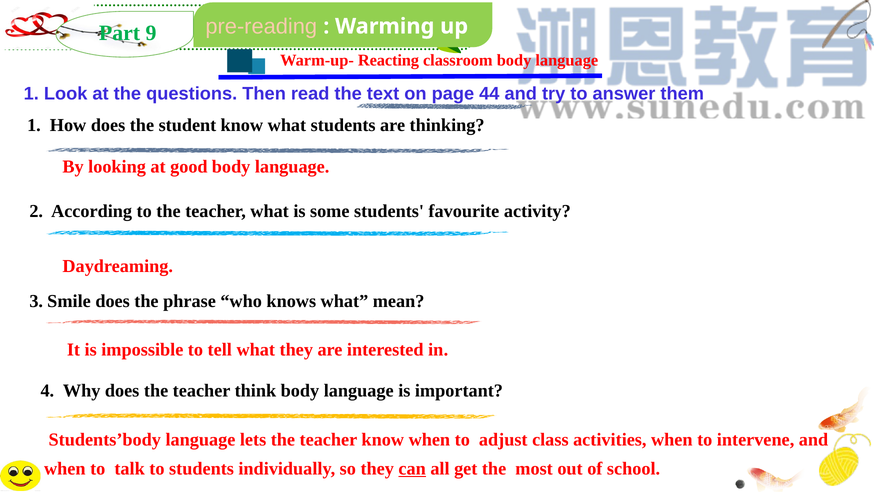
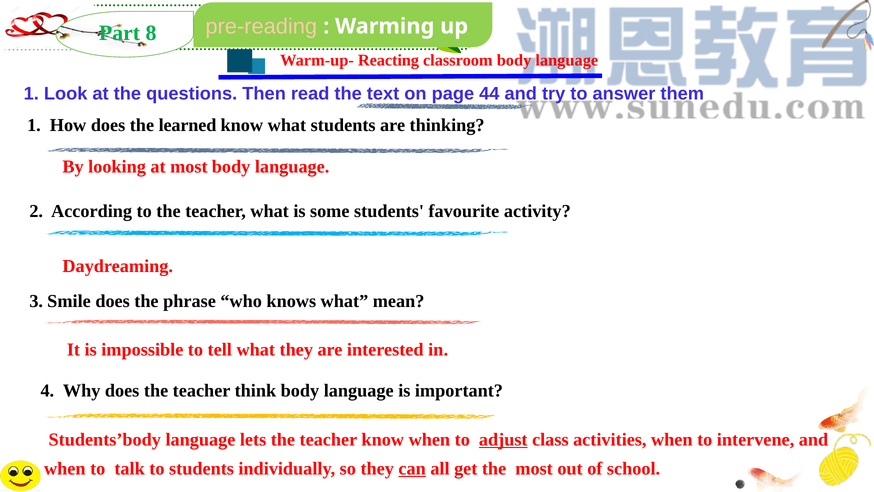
9: 9 -> 8 (151, 33)
student: student -> learned (188, 125)
at good: good -> most (189, 166)
adjust underline: none -> present (503, 439)
